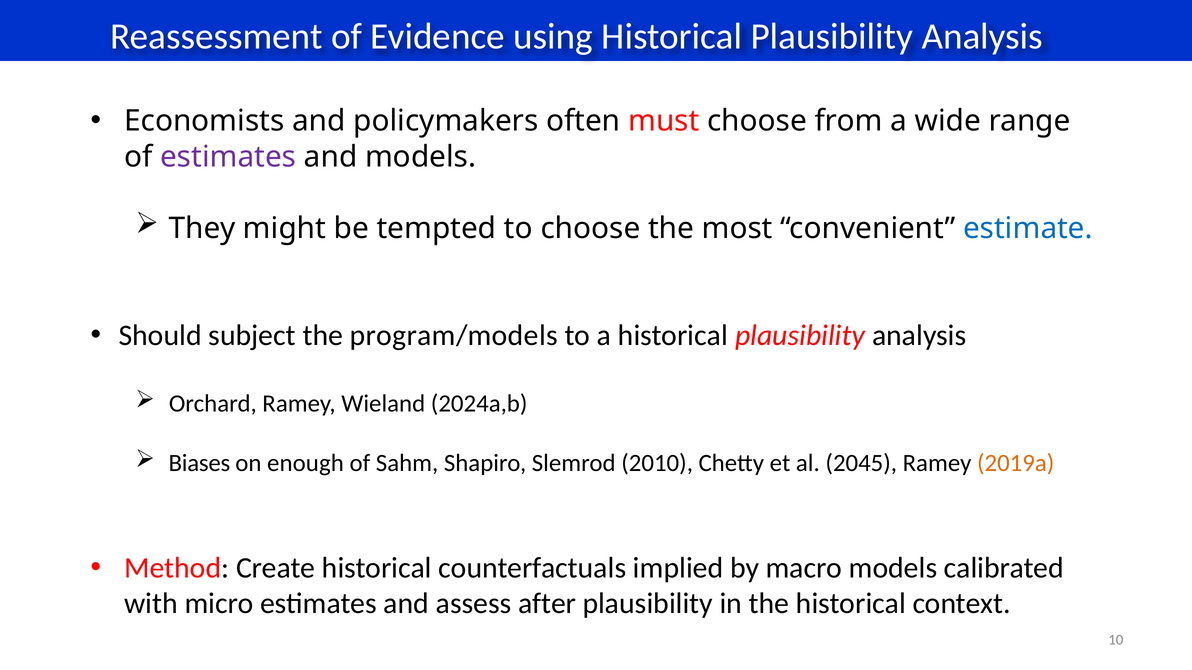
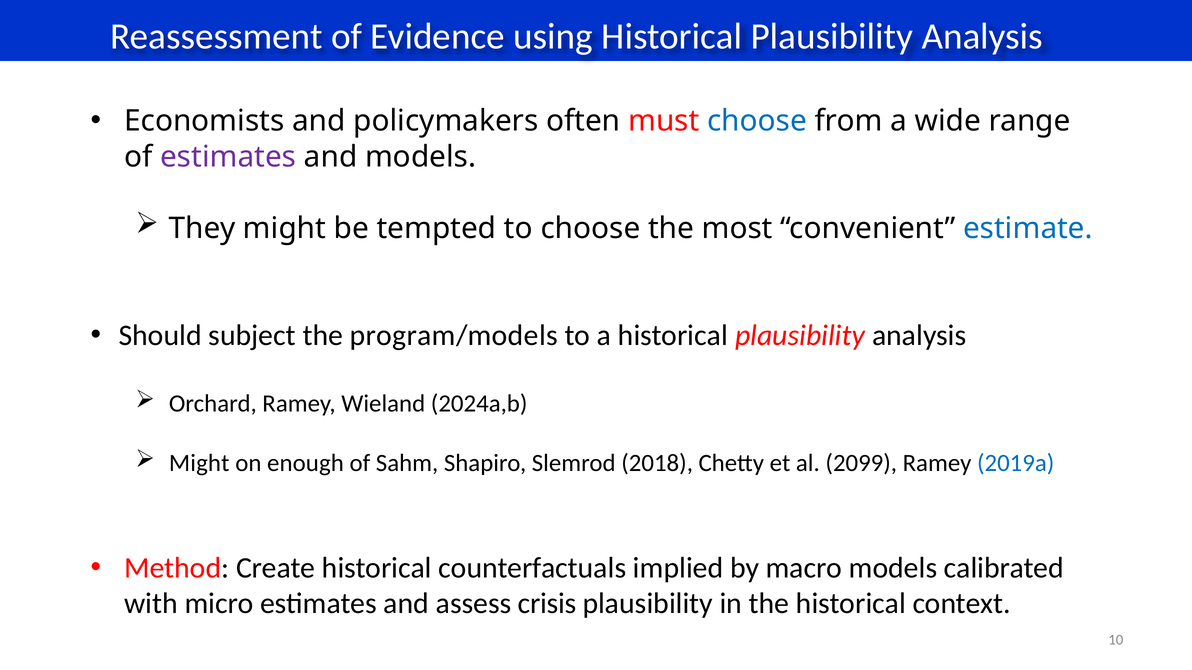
choose colour: black -> blue (757, 121)
Biases: Biases -> Might (199, 464)
2010: 2010 -> 2018 (657, 464)
2045: 2045 -> 2099 (861, 464)
2019a colour: orange -> blue (1016, 464)
after: after -> crisis (547, 604)
